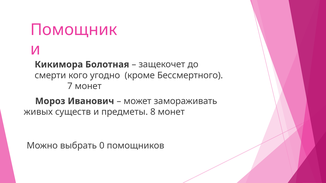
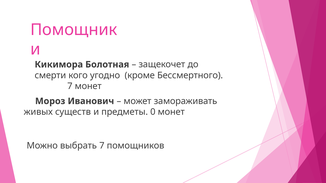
8: 8 -> 0 (153, 112)
выбрать 0: 0 -> 7 (102, 146)
